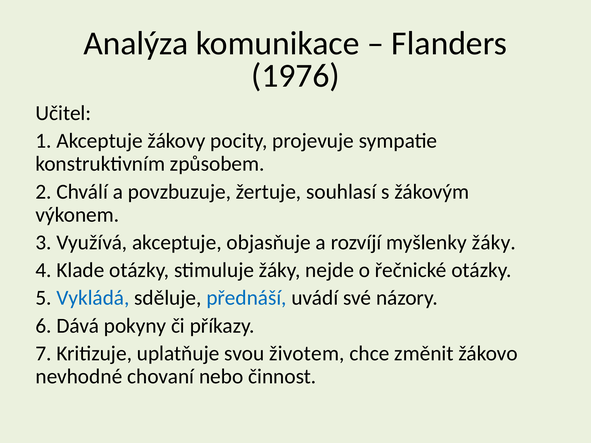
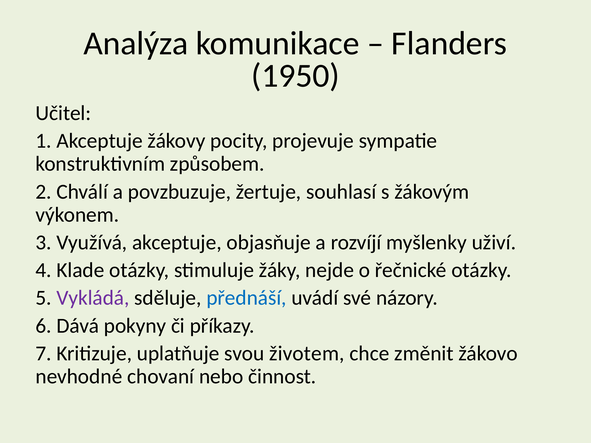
1976: 1976 -> 1950 (295, 76)
myšlenky žáky: žáky -> uživí (494, 243)
Vykládá colour: blue -> purple (93, 298)
